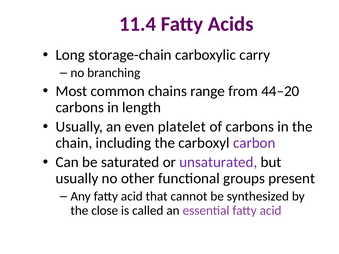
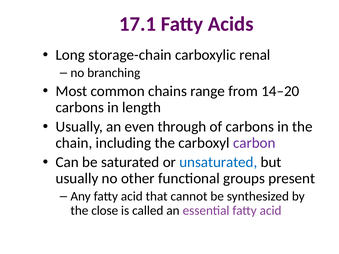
11.4: 11.4 -> 17.1 (138, 24)
carry: carry -> renal (255, 55)
44–20: 44–20 -> 14–20 (280, 91)
platelet: platelet -> through (182, 127)
unsaturated colour: purple -> blue (218, 162)
